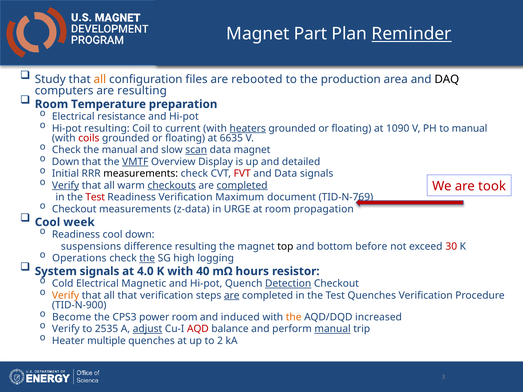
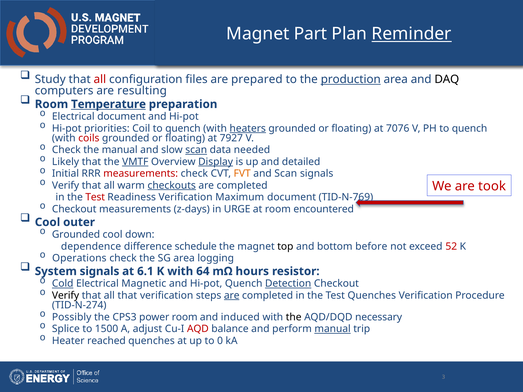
all colour: orange -> red (100, 80)
rebooted: rebooted -> prepared (257, 80)
production underline: none -> present (351, 80)
Temperature underline: none -> present (109, 104)
Electrical resistance: resistance -> document (121, 117)
Hi-pot resulting: resulting -> priorities (107, 128)
Coil to current: current -> quench (183, 128)
1090: 1090 -> 7076 (398, 128)
PH to manual: manual -> quench (470, 128)
6635: 6635 -> 7927 (231, 138)
data magnet: magnet -> needed (252, 150)
Down: Down -> Likely (66, 162)
Display underline: none -> present (216, 162)
measurements colour: black -> red (141, 174)
FVT colour: red -> orange (242, 174)
and Data: Data -> Scan (286, 174)
Verify underline: present -> none (66, 186)
completed underline: present -> none (242, 186)
z-data: z-data -> z-days (192, 209)
propagation: propagation -> encountered (324, 209)
week: week -> outer (79, 222)
Readiness: Readiness -> Grounded (76, 235)
suspensions: suspensions -> dependence (91, 246)
difference resulting: resulting -> schedule (196, 246)
30: 30 -> 52 (451, 246)
the underline: present -> none (147, 258)
SG high: high -> area (184, 258)
4.0: 4.0 -> 6.1 (145, 271)
40: 40 -> 64 (203, 271)
Cold underline: none -> present (63, 284)
Verify colour: orange -> black (66, 296)
TID-N-900: TID-N-900 -> TID-N-274 (79, 305)
Become: Become -> Possibly (72, 317)
the colour: orange -> black (294, 317)
increased: increased -> necessary (379, 317)
Verify: Verify -> Splice (66, 329)
2535: 2535 -> 1500 (107, 329)
adjust underline: present -> none (147, 329)
multiple: multiple -> reached (106, 341)
2: 2 -> 0 (220, 341)
